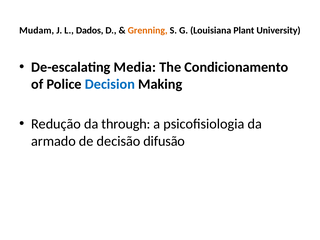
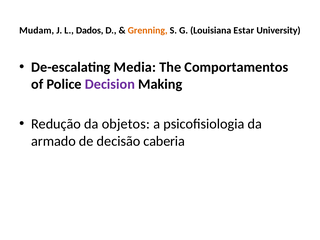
Plant: Plant -> Estar (244, 30)
Condicionamento: Condicionamento -> Comportamentos (236, 67)
Decision colour: blue -> purple (110, 84)
through: through -> objetos (126, 124)
difusão: difusão -> caberia (164, 141)
